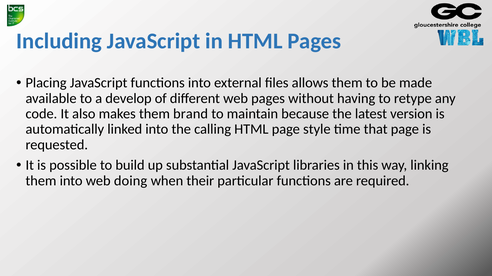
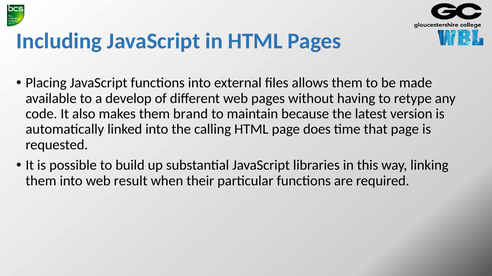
style: style -> does (317, 130)
doing: doing -> result (131, 181)
